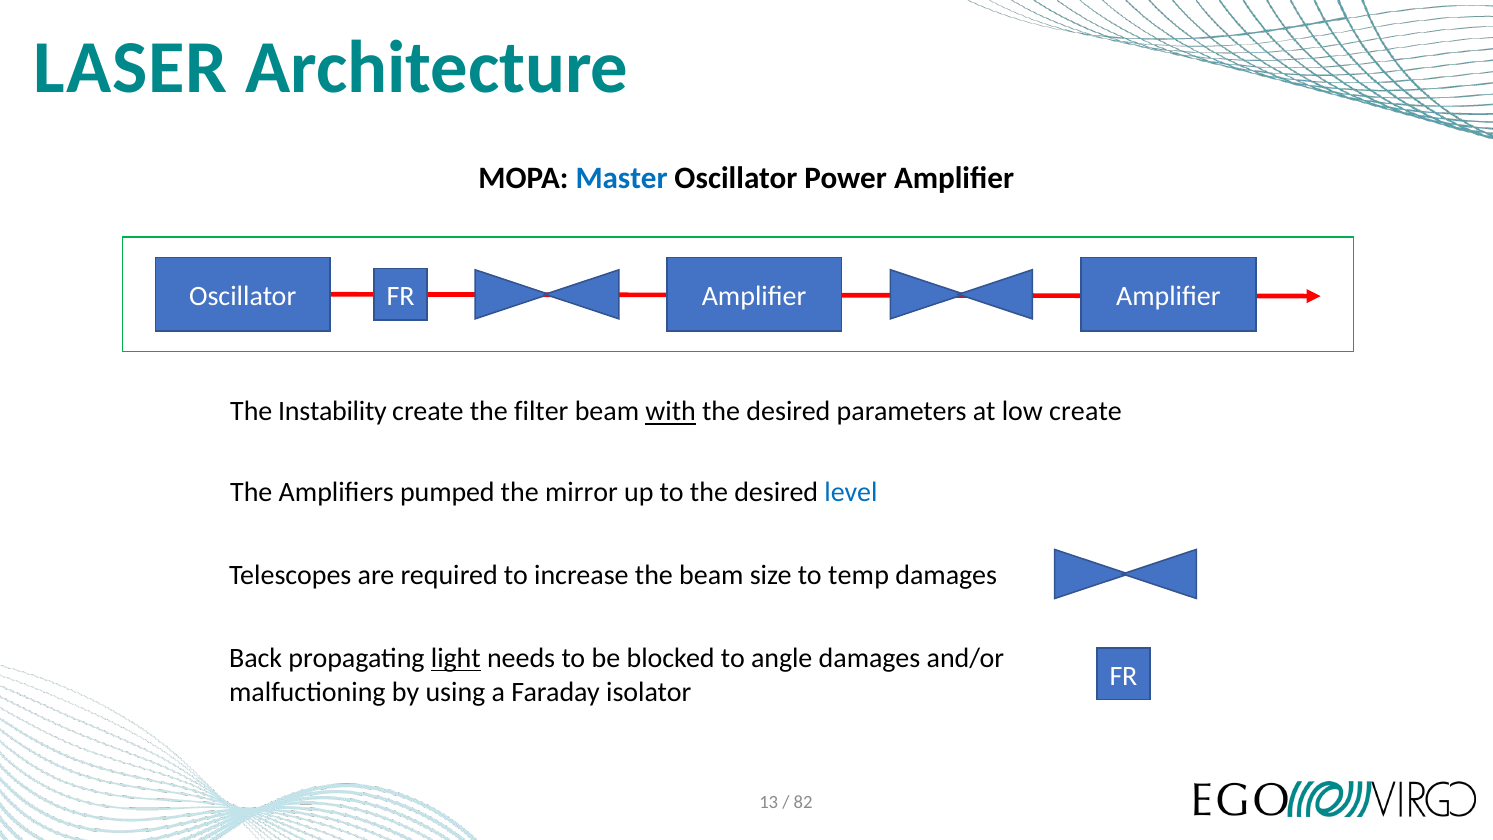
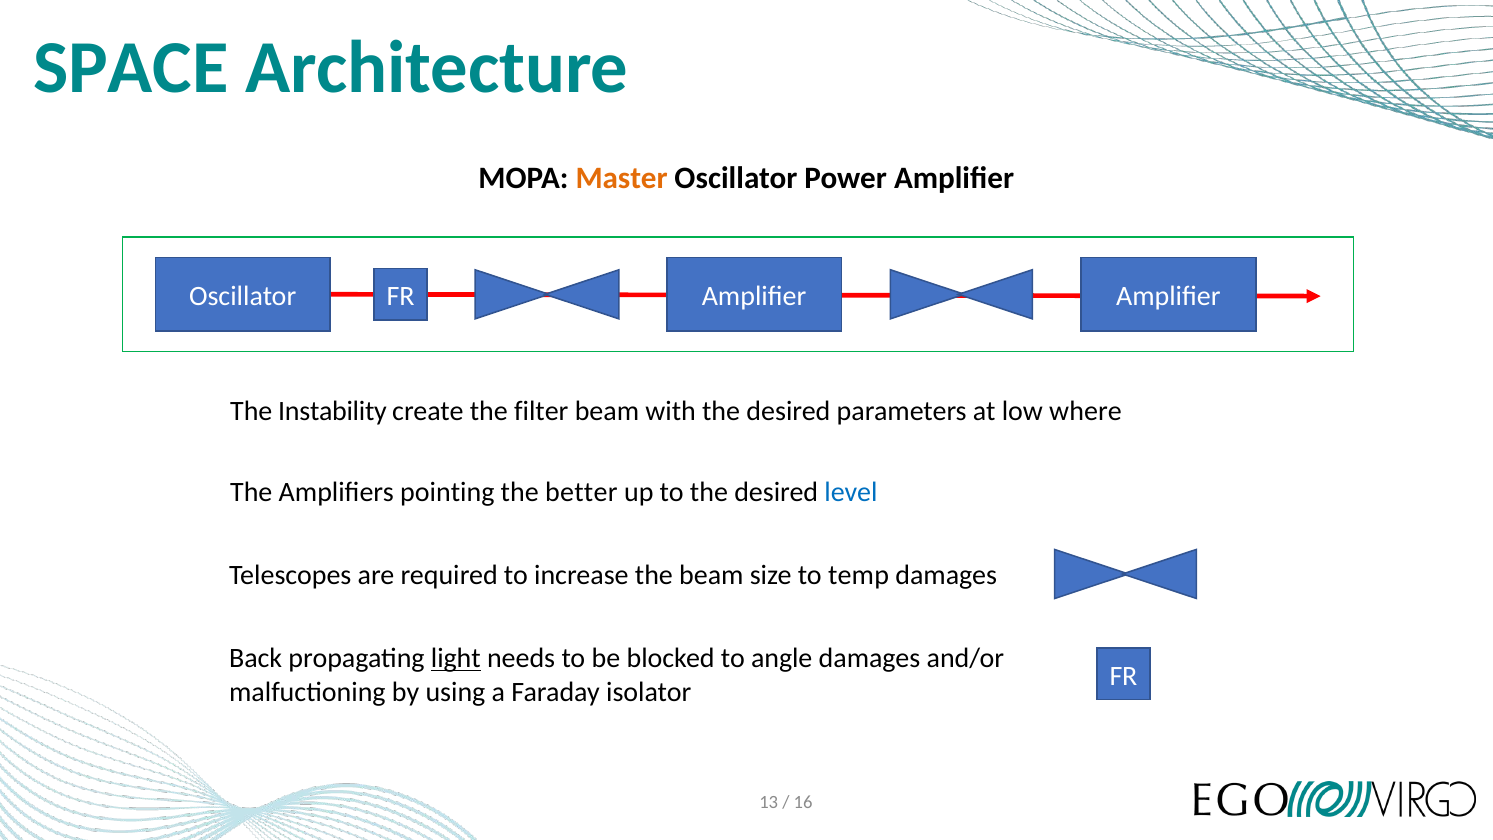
LASER: LASER -> SPACE (131, 68)
Master colour: blue -> orange (622, 178)
with underline: present -> none (671, 412)
low create: create -> where (1086, 412)
pumped: pumped -> pointing (447, 493)
mirror: mirror -> better (581, 493)
82: 82 -> 16 (803, 802)
